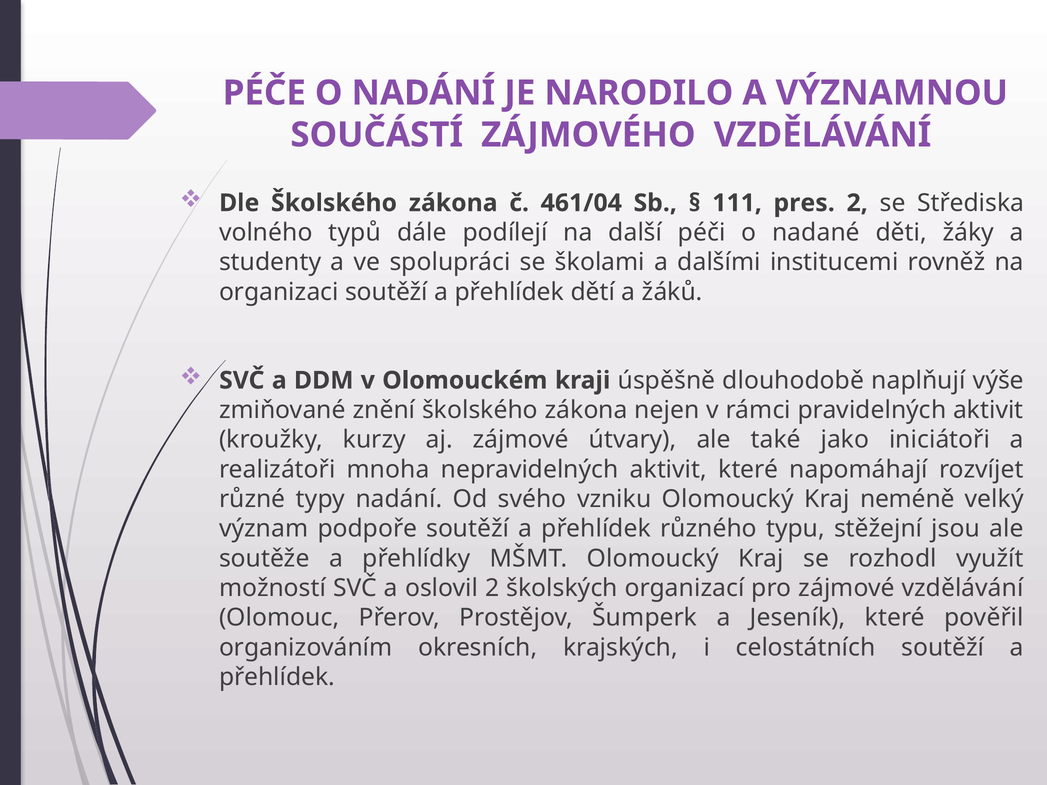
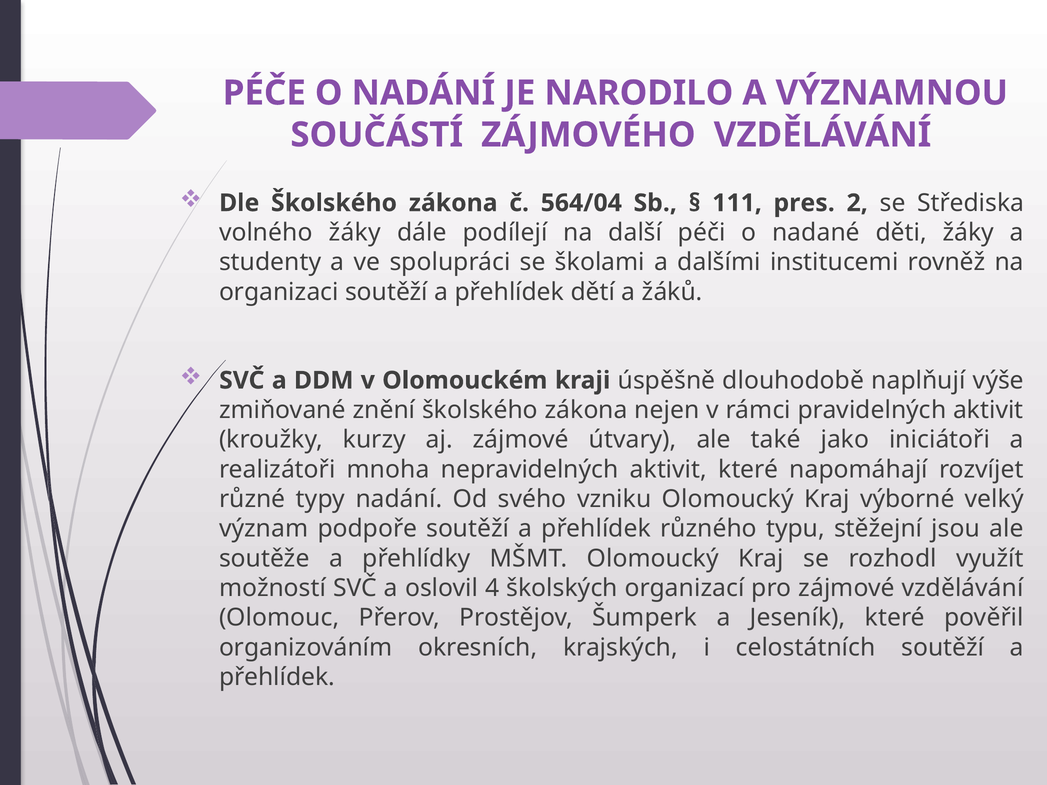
461/04: 461/04 -> 564/04 (581, 203)
volného typů: typů -> žáky (355, 233)
neméně: neméně -> výborné (907, 499)
oslovil 2: 2 -> 4 (492, 588)
